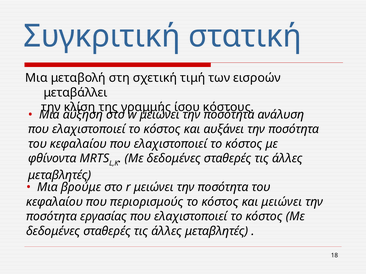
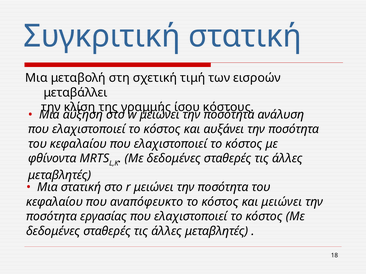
βρούμε: βρούμε -> στατική (81, 188)
περιορισμούς: περιορισμούς -> αναπόφευκτο (147, 202)
